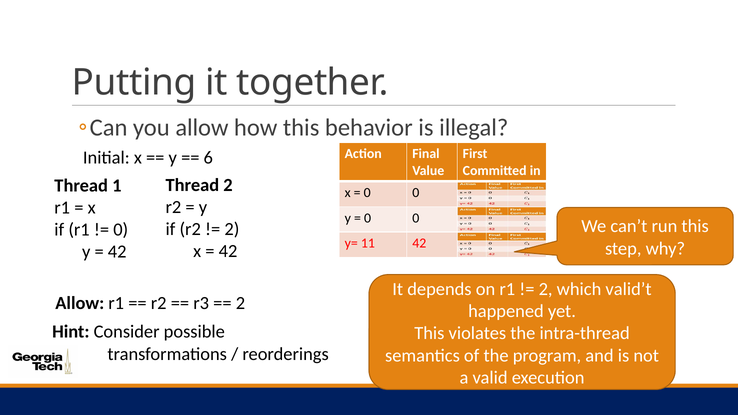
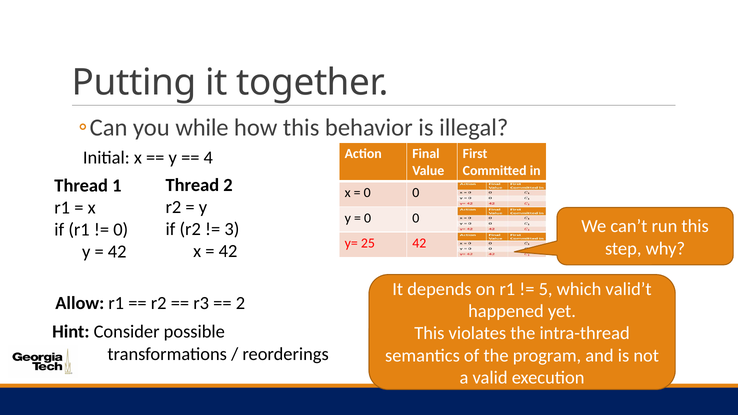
you allow: allow -> while (202, 128)
6: 6 -> 4 (208, 158)
2: 2 -> 3 (232, 229)
11: 11 -> 25 (368, 244)
2: 2 -> 5 (546, 289)
